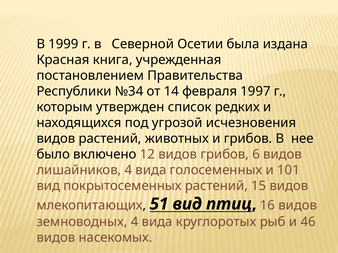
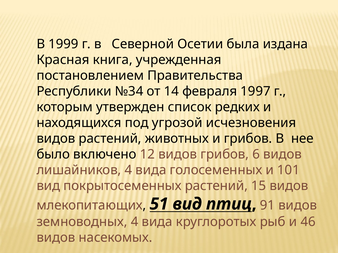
16: 16 -> 91 (267, 206)
